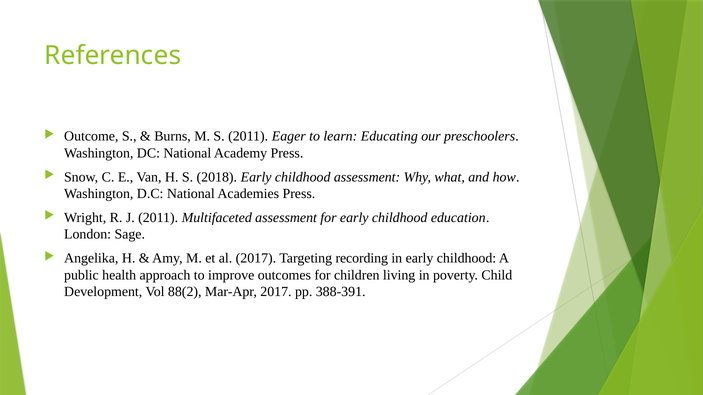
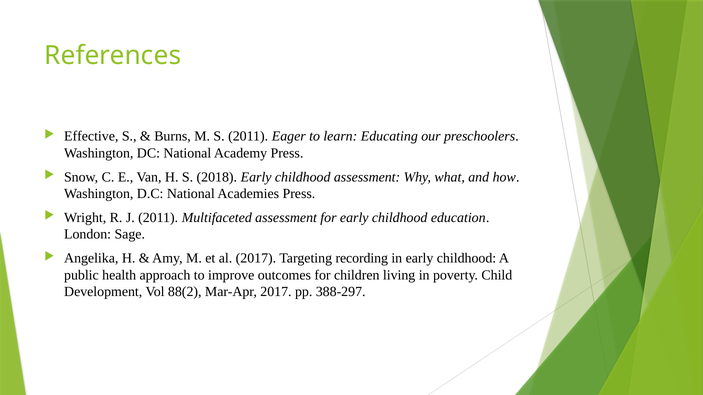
Outcome: Outcome -> Effective (91, 137)
388-391: 388-391 -> 388-297 (341, 292)
